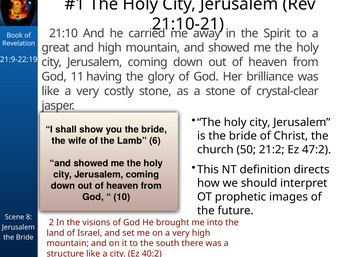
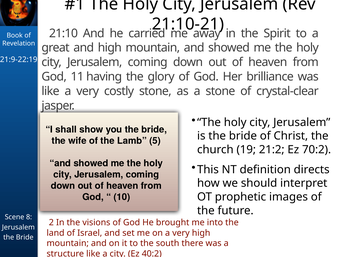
6: 6 -> 5 (155, 141)
50: 50 -> 19 (246, 150)
47:2: 47:2 -> 70:2 (317, 150)
